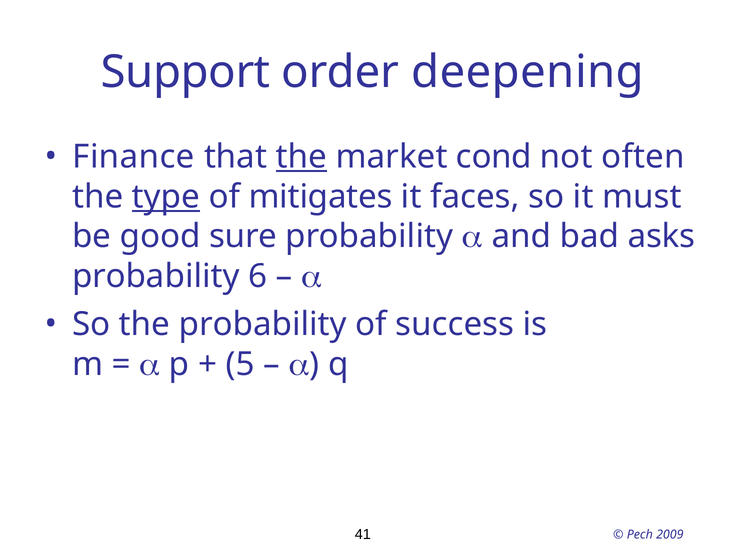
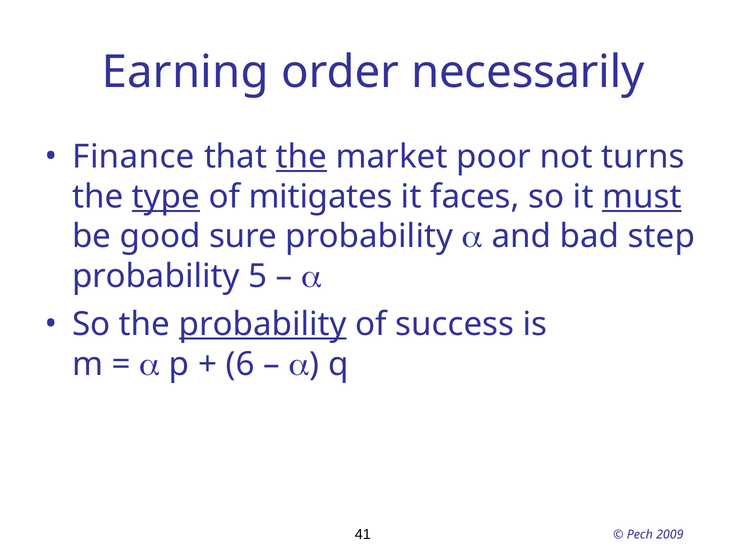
Support: Support -> Earning (185, 72)
deepening: deepening -> necessarily (528, 72)
cond: cond -> poor (494, 157)
often: often -> turns (643, 157)
must underline: none -> present (642, 197)
asks: asks -> step (661, 236)
6: 6 -> 5 (258, 276)
probability underline: none -> present (263, 324)
5: 5 -> 6 (240, 364)
